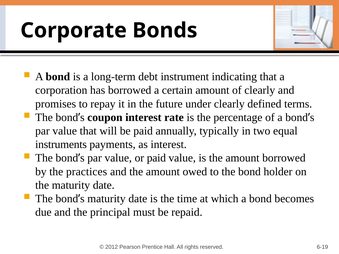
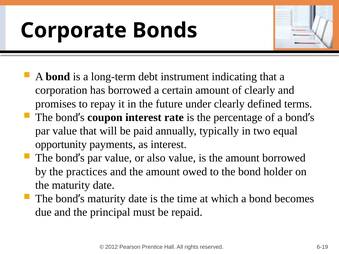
instruments: instruments -> opportunity (61, 145)
or paid: paid -> also (156, 158)
